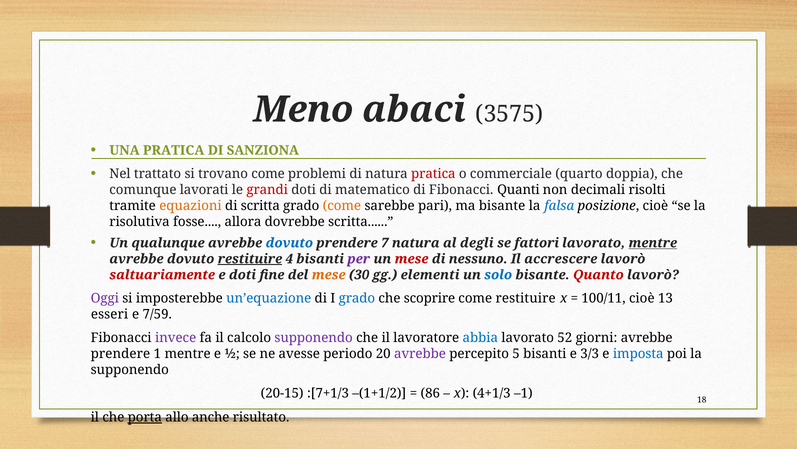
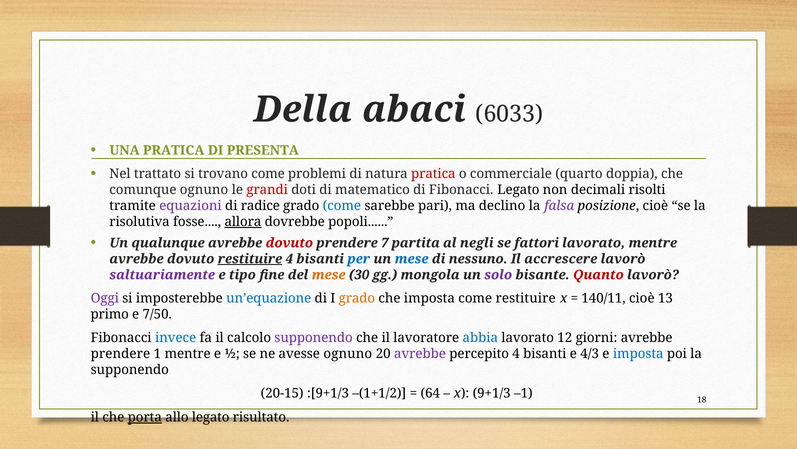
Meno: Meno -> Della (303, 109)
3575: 3575 -> 6033 (509, 114)
SANZIONA: SANZIONA -> PRESENTA (263, 150)
comunque lavorati: lavorati -> ognuno (204, 190)
Fibonacci Quanti: Quanti -> Legato (518, 190)
equazioni colour: orange -> purple (191, 206)
di scritta: scritta -> radice (260, 206)
come colour: orange -> blue (342, 206)
ma bisante: bisante -> declino (502, 206)
falsa colour: blue -> purple (559, 206)
allora underline: none -> present (243, 221)
dovrebbe scritta: scritta -> popoli (361, 221)
dovuto colour: blue -> red (289, 243)
7 natura: natura -> partita (416, 243)
degli: degli -> negli (477, 243)
mentre underline: present -> none (653, 243)
per colour: purple -> blue (359, 259)
mese colour: red -> blue (412, 259)
saltuariamente colour: red -> purple (162, 274)
e doti: doti -> tipo (242, 274)
elementi: elementi -> mongola (430, 274)
solo colour: blue -> purple (498, 274)
grado colour: blue -> orange (357, 298)
che scoprire: scoprire -> imposta (429, 298)
100/11: 100/11 -> 140/11 (604, 298)
esseri: esseri -> primo (110, 314)
7/59: 7/59 -> 7/50 (157, 314)
invece colour: purple -> blue (176, 338)
52: 52 -> 12 (565, 338)
avesse periodo: periodo -> ognuno (348, 353)
percepito 5: 5 -> 4 (516, 353)
3/3: 3/3 -> 4/3 (590, 353)
:[7+1/3: :[7+1/3 -> :[9+1/3 (328, 393)
86: 86 -> 64 (430, 393)
4+1/3: 4+1/3 -> 9+1/3 (492, 393)
allo anche: anche -> legato (211, 417)
